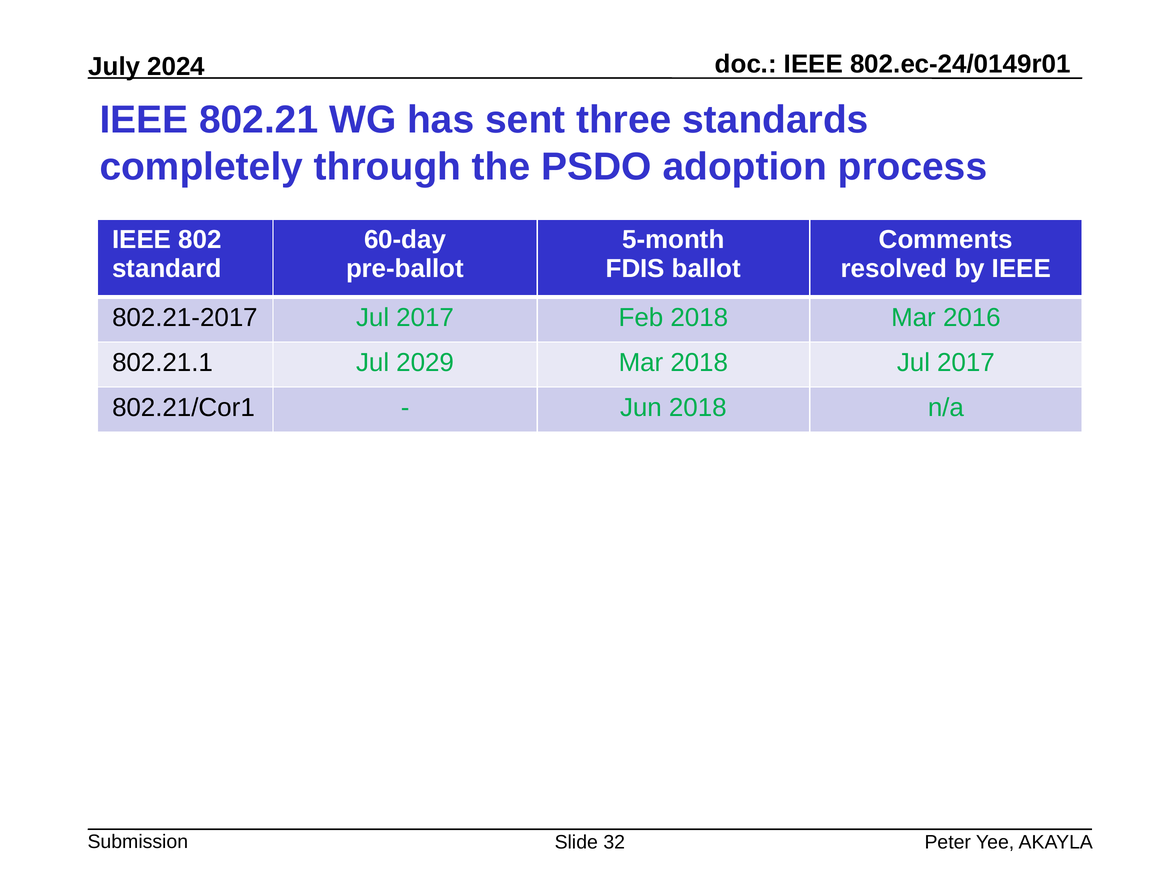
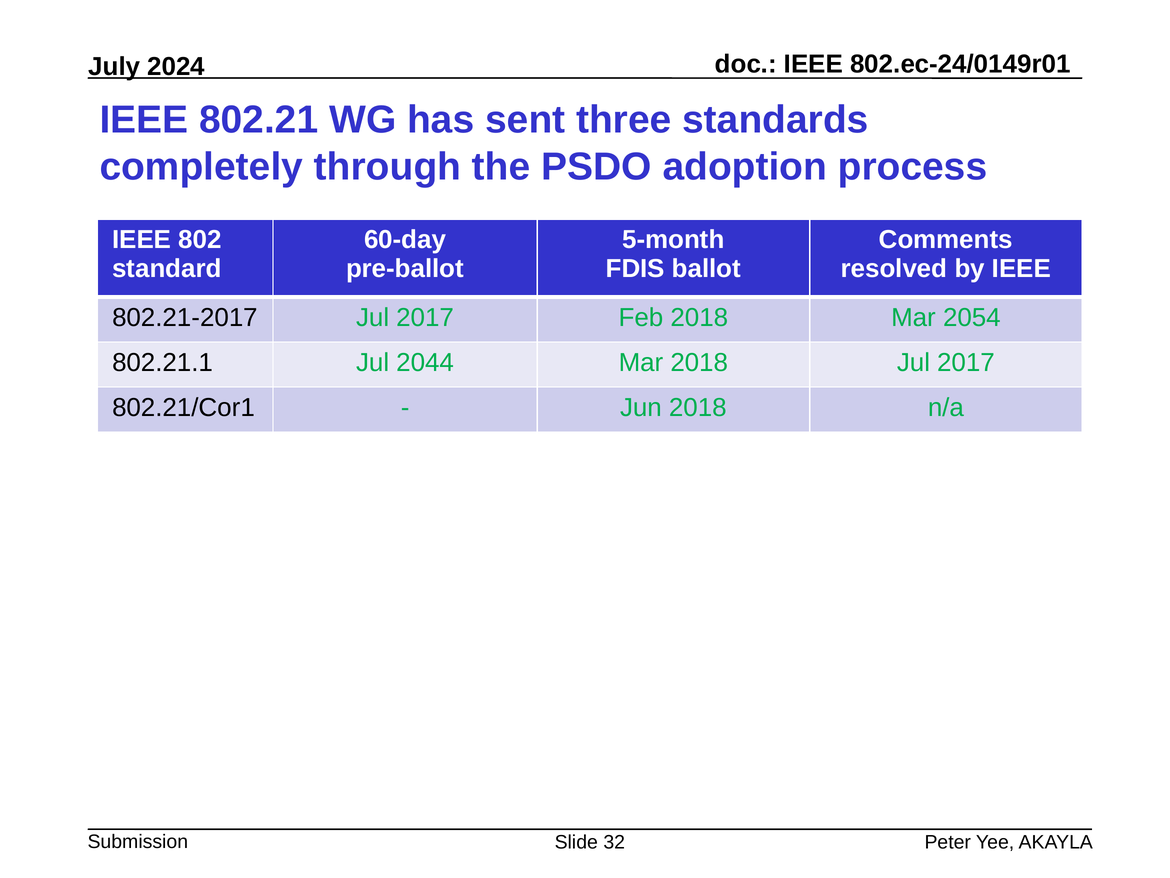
2016: 2016 -> 2054 (972, 318)
2029: 2029 -> 2044 (425, 363)
